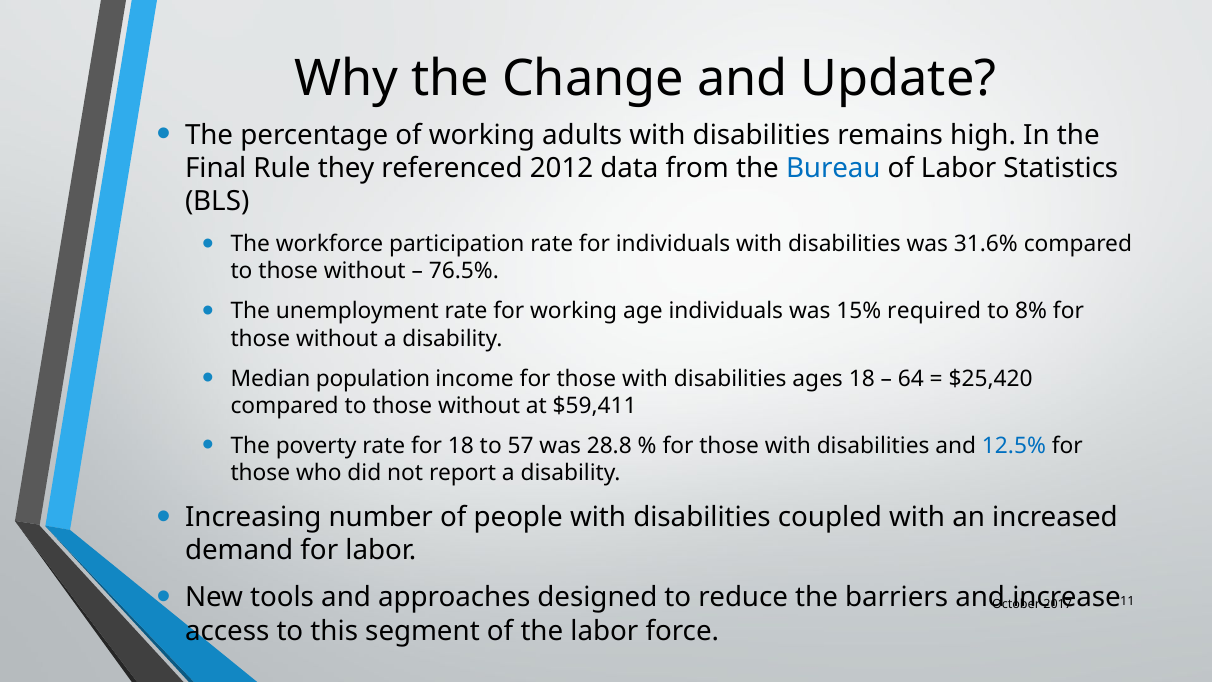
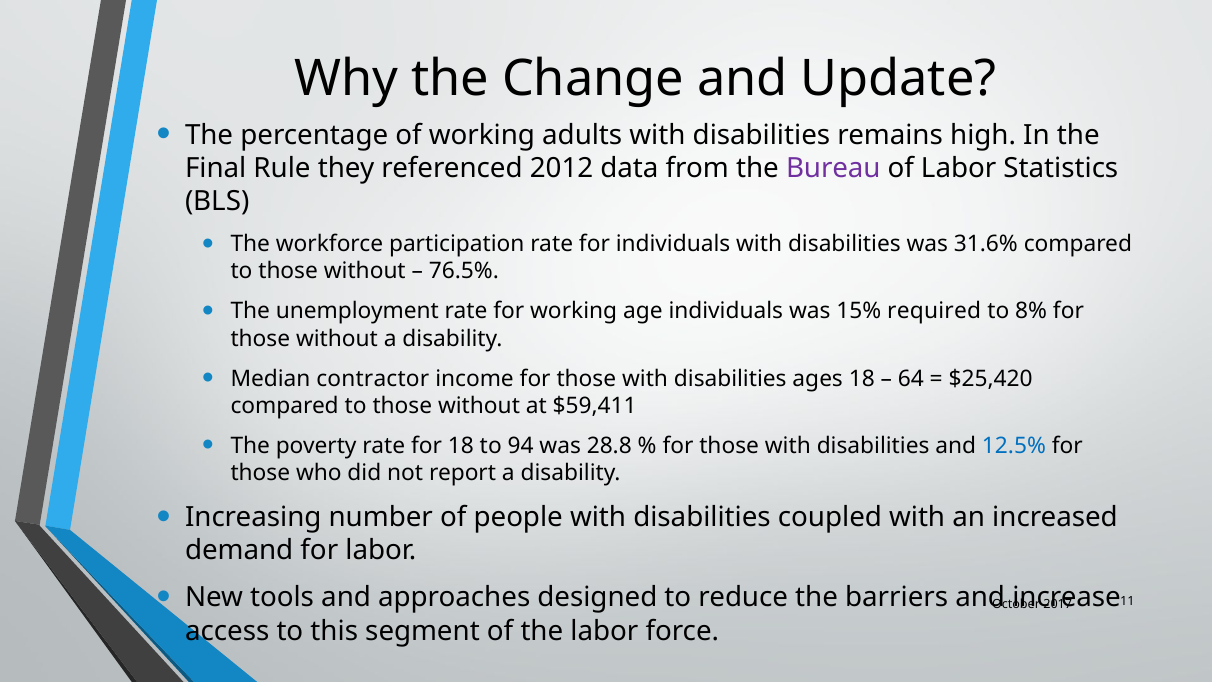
Bureau colour: blue -> purple (833, 168)
population: population -> contractor (373, 378)
57: 57 -> 94 (521, 446)
